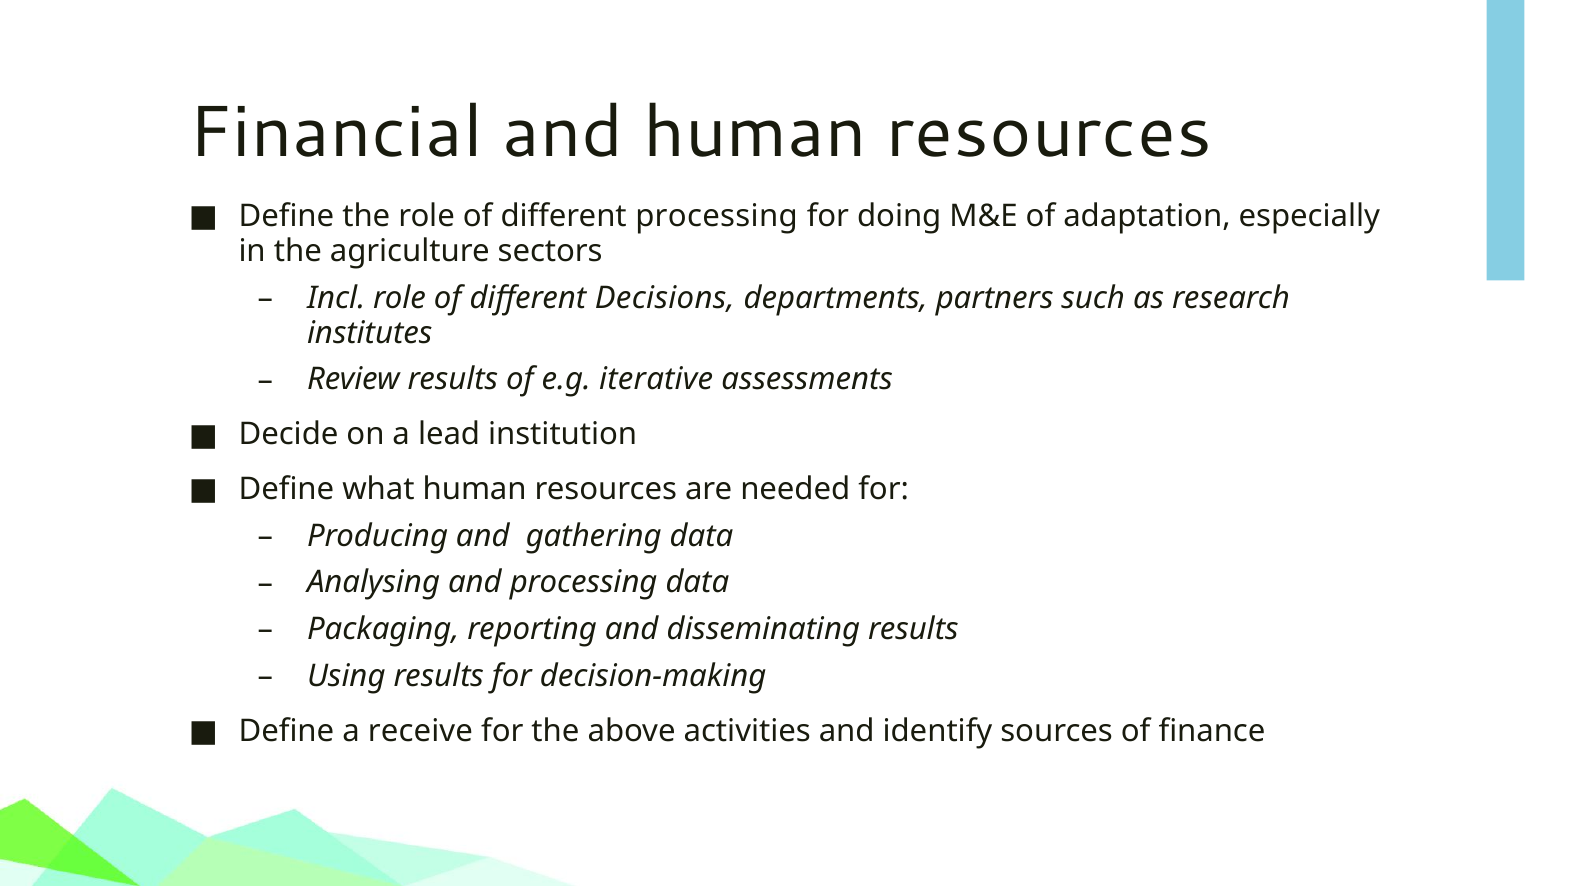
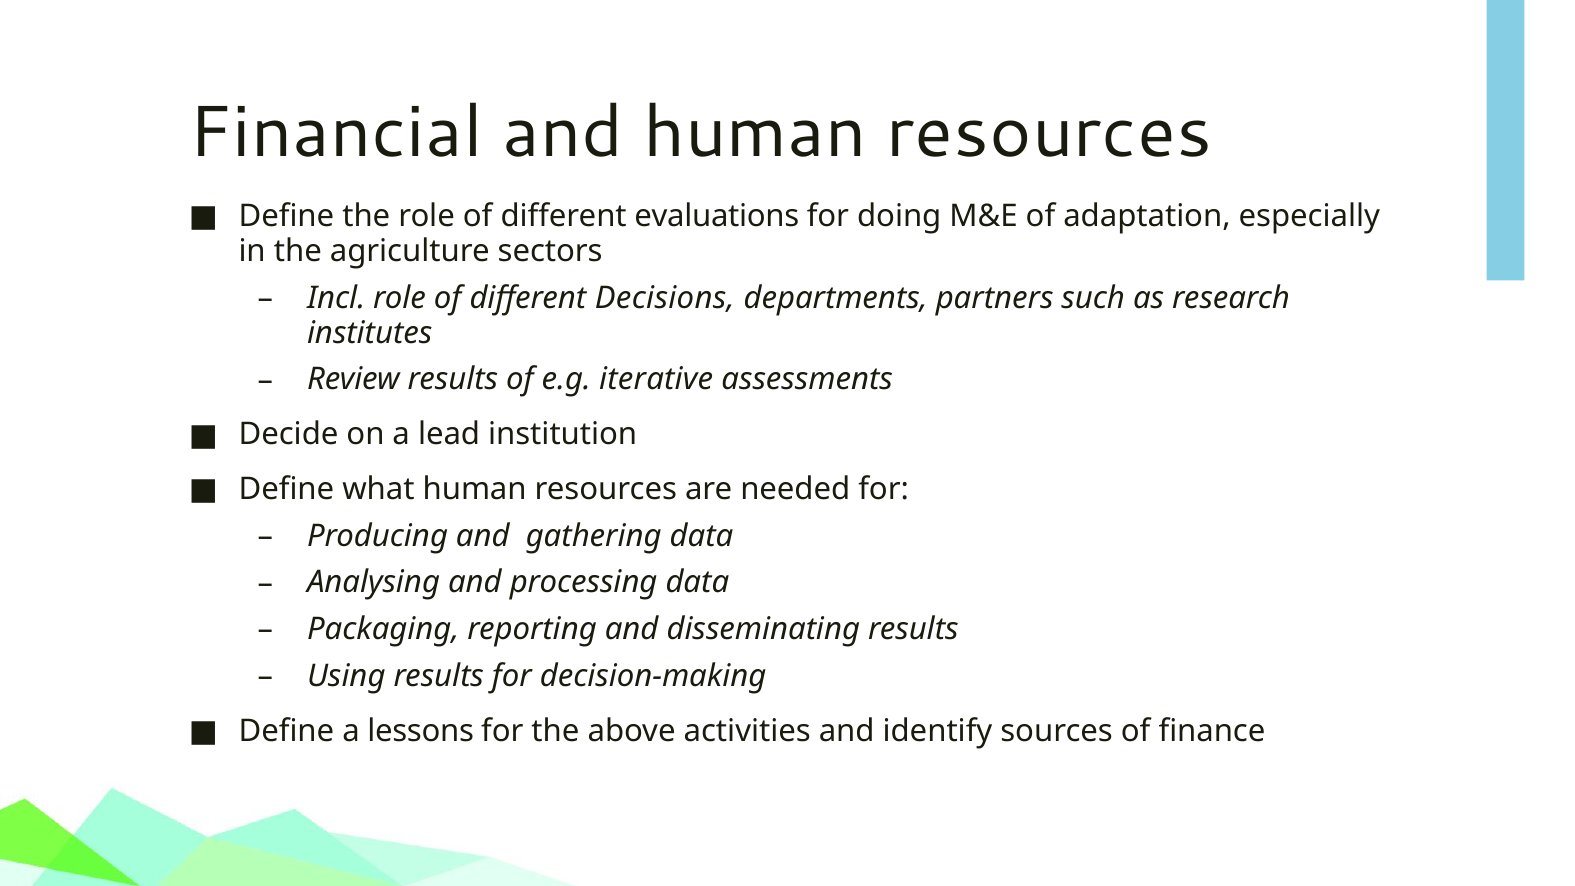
different processing: processing -> evaluations (717, 216)
receive: receive -> lessons (421, 731)
